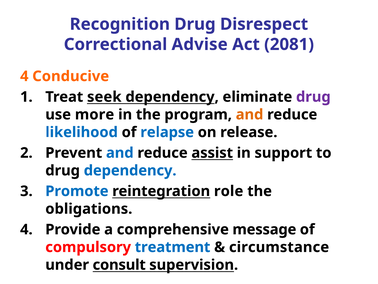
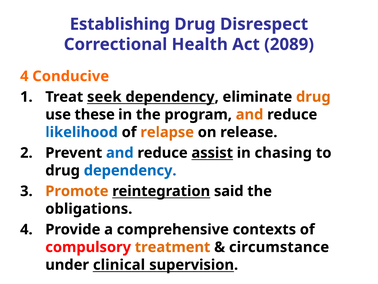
Recognition: Recognition -> Establishing (120, 24)
Advise: Advise -> Health (200, 44)
2081: 2081 -> 2089 (289, 44)
drug colour: purple -> orange (313, 97)
more: more -> these (95, 114)
relapse colour: blue -> orange (167, 132)
support: support -> chasing (283, 153)
Promote colour: blue -> orange (77, 191)
role: role -> said (229, 191)
message: message -> contexts (264, 229)
treatment colour: blue -> orange (173, 247)
consult: consult -> clinical (119, 264)
